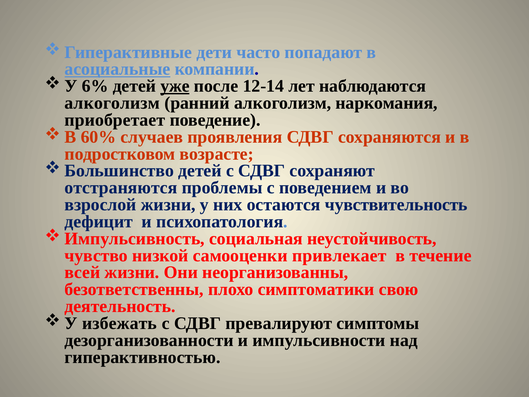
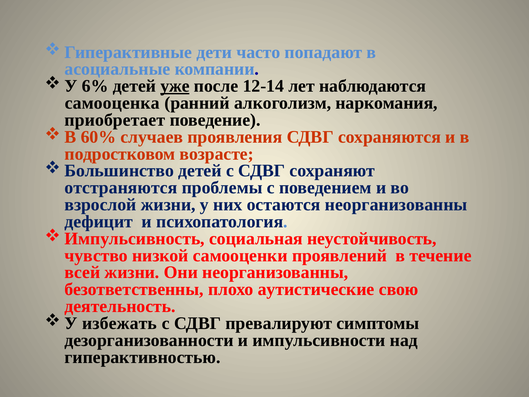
асоциальные underline: present -> none (117, 69)
алкоголизм: алкоголизм -> самооценка (112, 103)
остаются чувствительность: чувствительность -> неорганизованны (396, 205)
привлекает: привлекает -> проявлений (339, 255)
симптоматики: симптоматики -> аутистические (316, 289)
